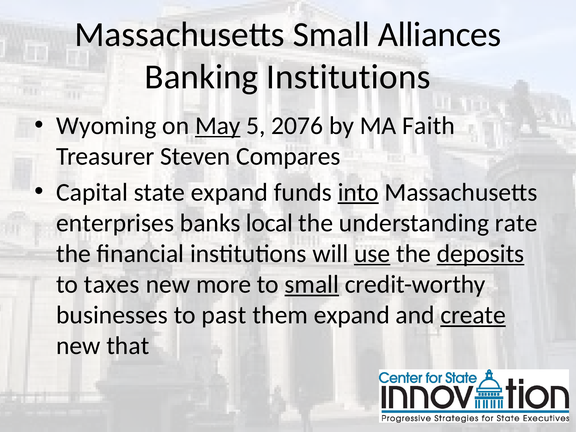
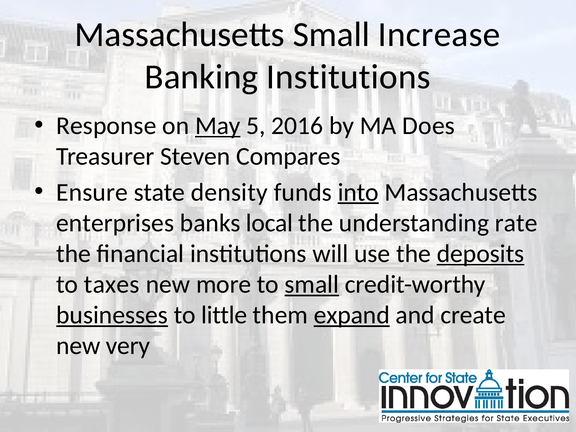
Alliances: Alliances -> Increase (439, 35)
Wyoming: Wyoming -> Response (106, 126)
2076: 2076 -> 2016 (297, 126)
Faith: Faith -> Does (429, 126)
Capital: Capital -> Ensure (92, 192)
state expand: expand -> density (229, 192)
use underline: present -> none (372, 254)
businesses underline: none -> present (112, 315)
past: past -> little (224, 315)
expand underline: none -> present (352, 315)
create underline: present -> none (473, 315)
that: that -> very (128, 346)
